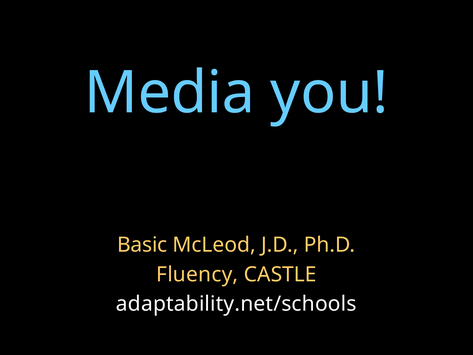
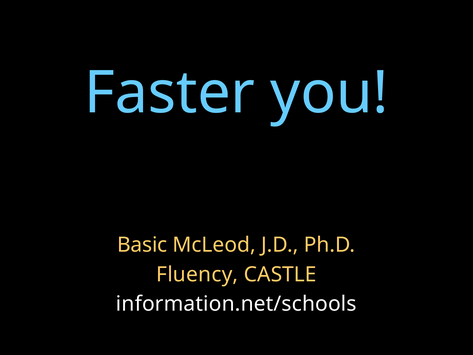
Media: Media -> Faster (170, 93)
adaptability.net/schools: adaptability.net/schools -> information.net/schools (236, 304)
